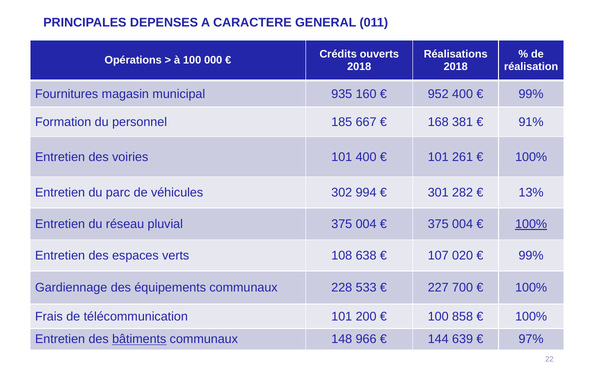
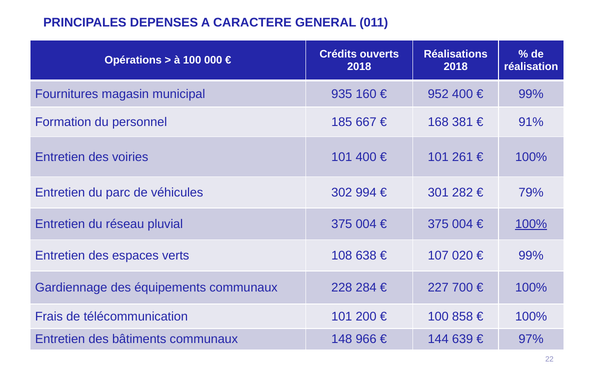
13%: 13% -> 79% (531, 192)
533: 533 -> 284 (366, 287)
bâtiments underline: present -> none (139, 339)
